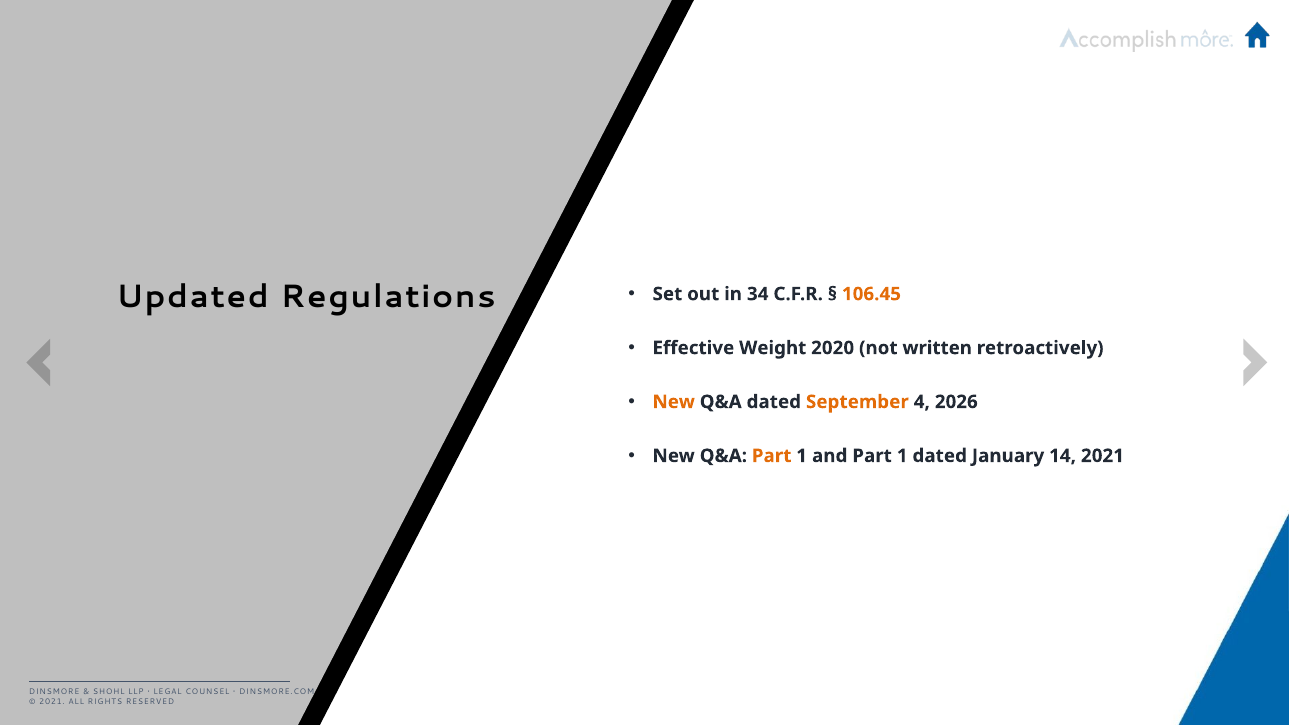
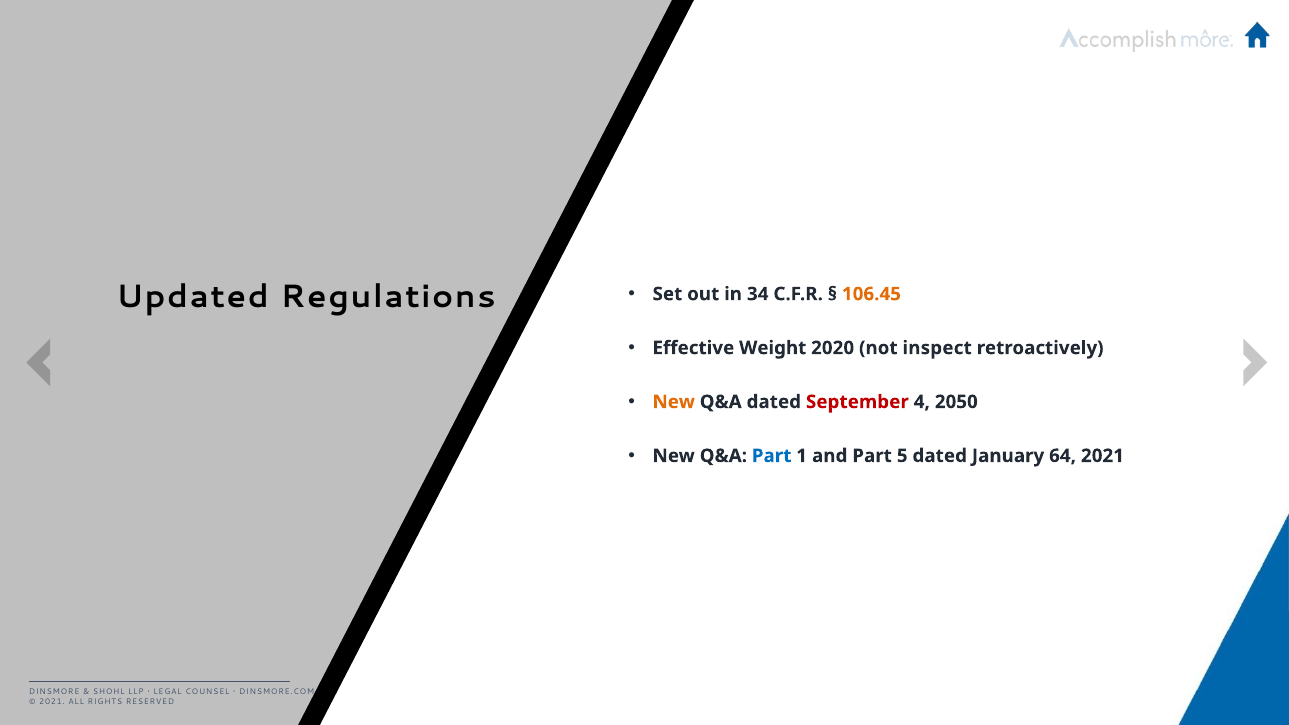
written: written -> inspect (937, 348)
September colour: orange -> red (857, 402)
2026: 2026 -> 2050 (956, 402)
Part colour: orange -> blue (772, 456)
and Part 1: 1 -> 5 (902, 456)
14: 14 -> 64 (1063, 456)
